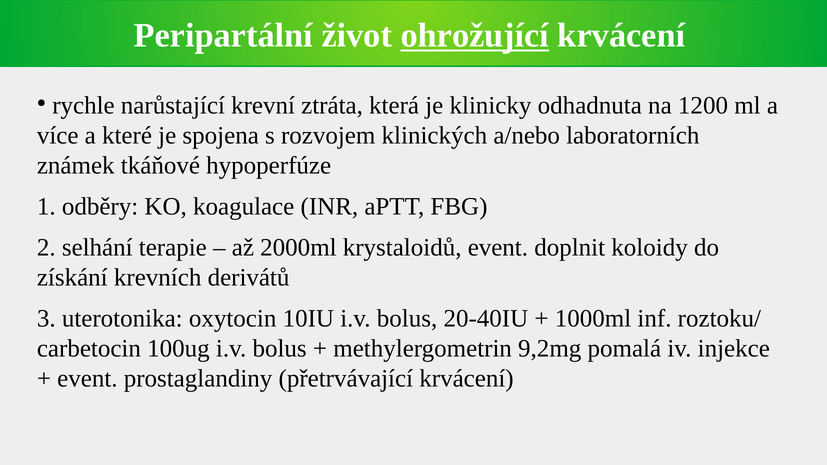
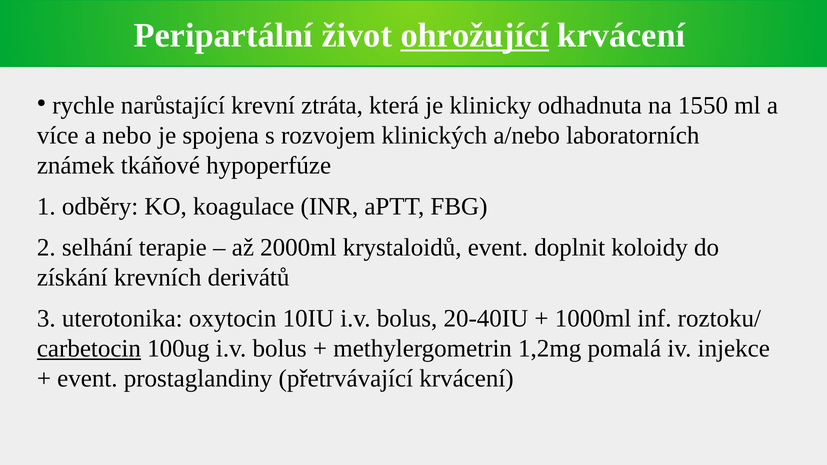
1200: 1200 -> 1550 (703, 105)
které: které -> nebo (127, 135)
carbetocin underline: none -> present (89, 349)
9,2mg: 9,2mg -> 1,2mg (550, 349)
